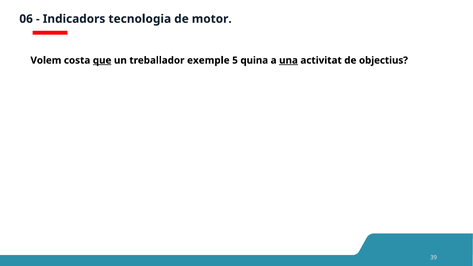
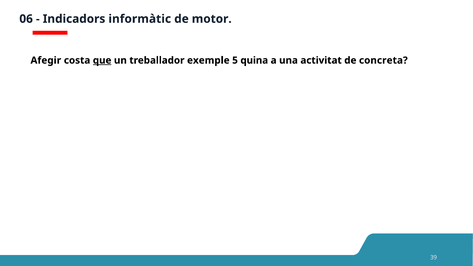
tecnologia: tecnologia -> informàtic (140, 19)
Volem: Volem -> Afegir (46, 60)
una underline: present -> none (288, 60)
objectius: objectius -> concreta (383, 60)
